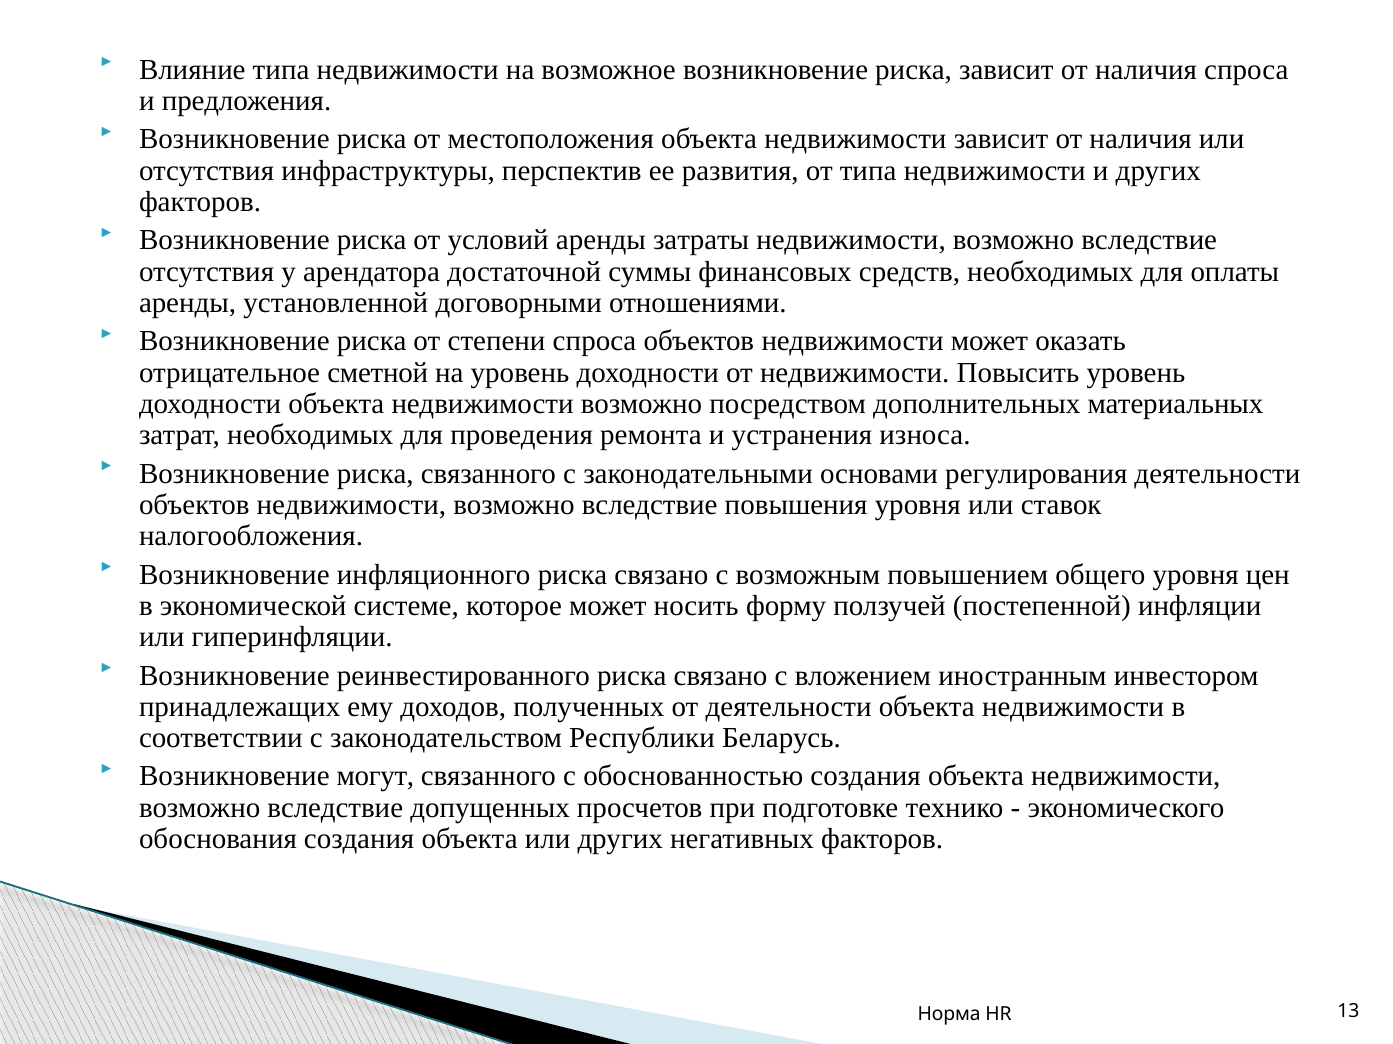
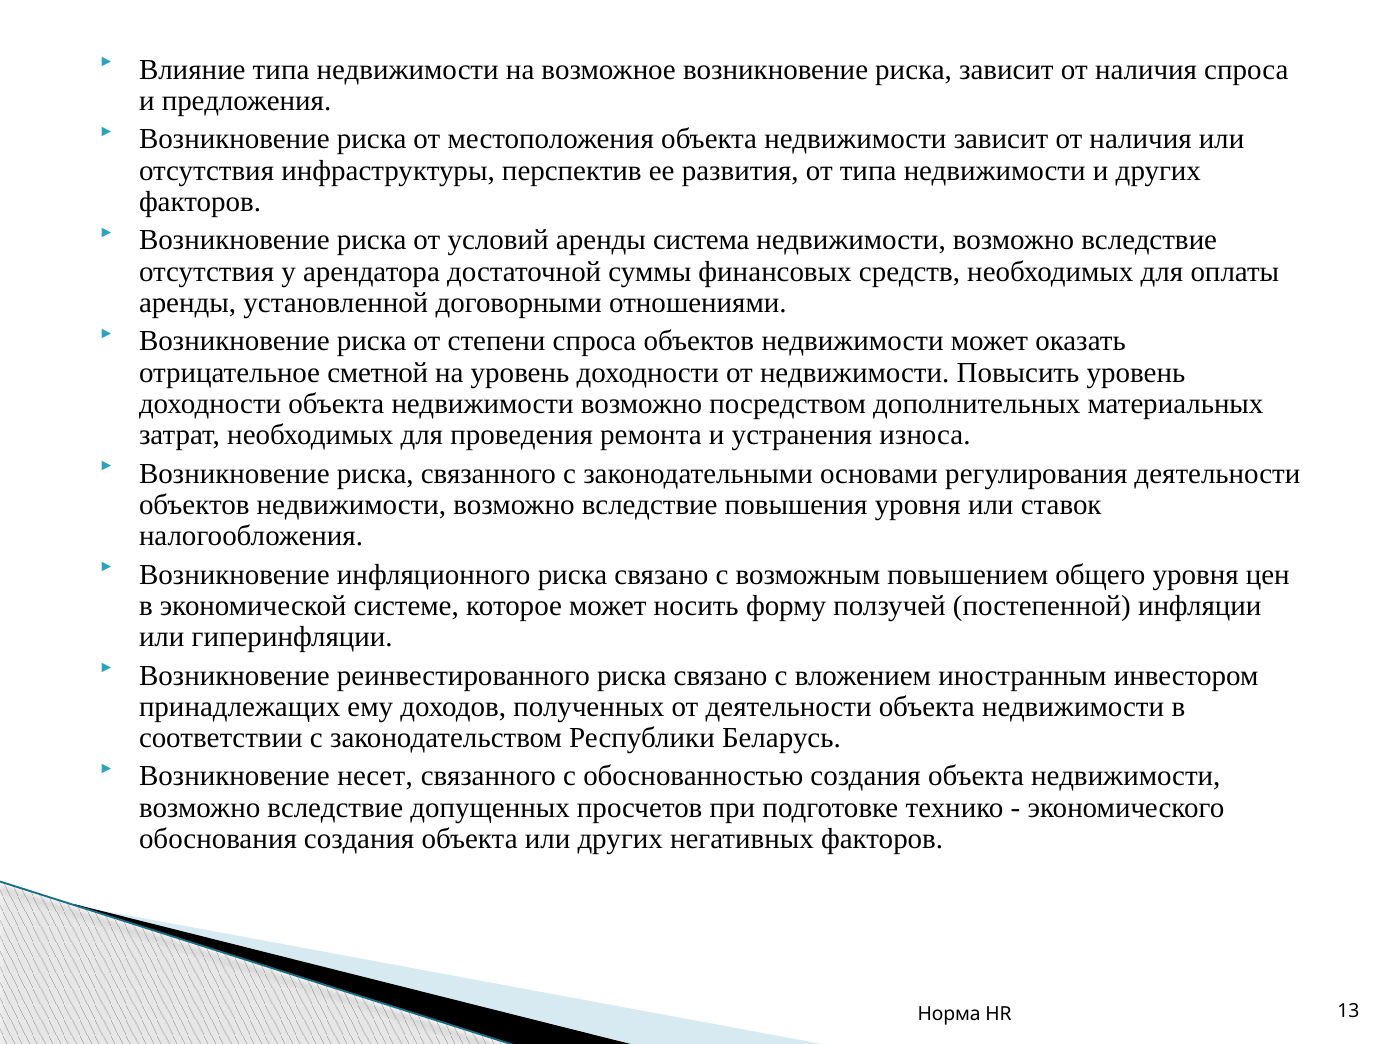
затраты: затраты -> система (701, 241)
могут: могут -> несет (375, 777)
